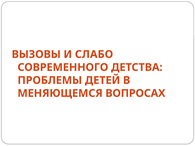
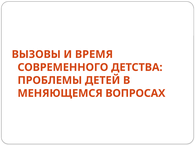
СЛАБО: СЛАБО -> ВРЕМЯ (94, 54)
